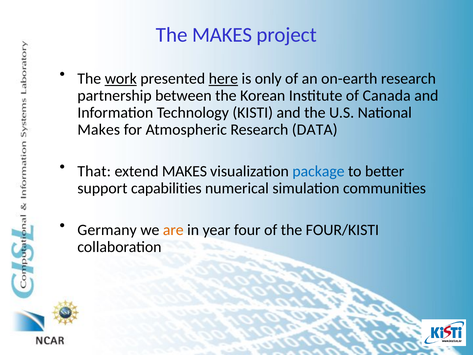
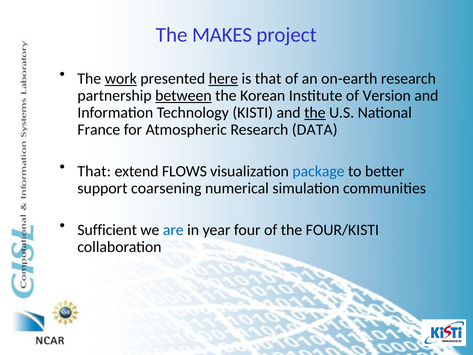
is only: only -> that (268, 79)
between underline: none -> present (183, 96)
Canada: Canada -> Version (387, 96)
the underline: none -> present (315, 113)
Makes: Makes -> France (99, 130)
extend MAKES: MAKES -> FLOWS (184, 171)
capabilities: capabilities -> coarsening (166, 188)
Germany: Germany -> Sufficient (107, 230)
are colour: orange -> blue (173, 230)
